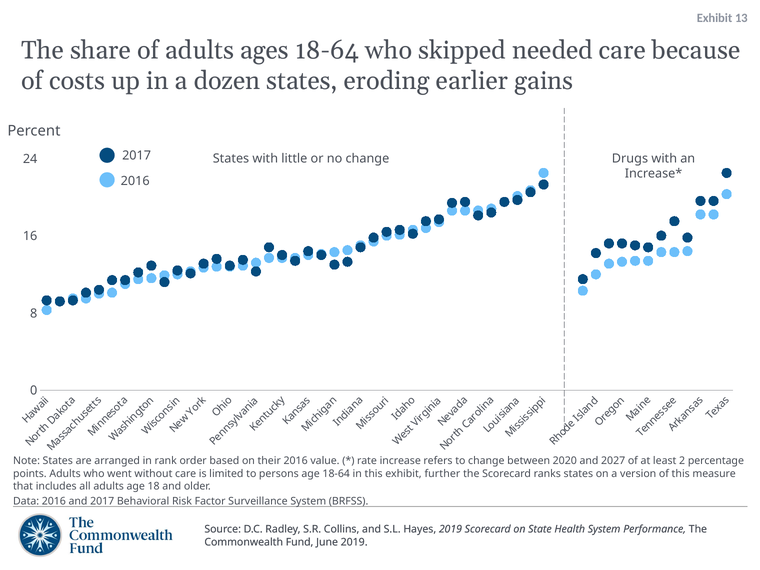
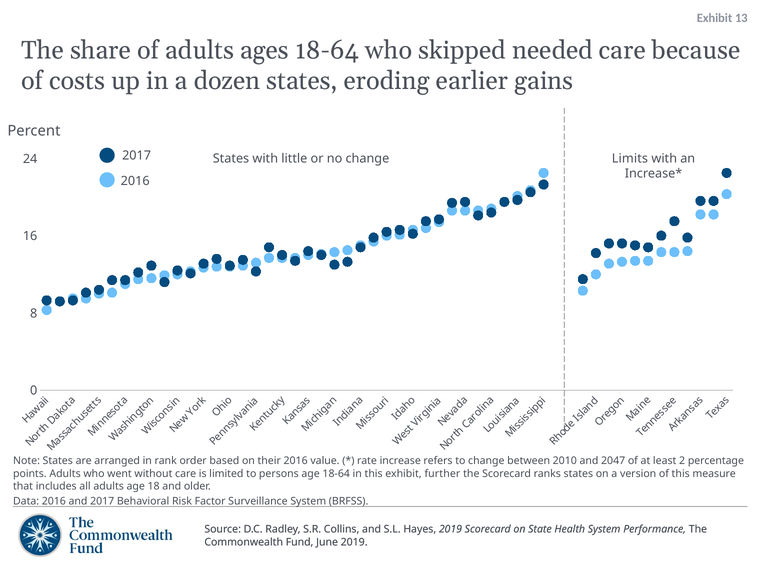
Drugs: Drugs -> Limits (630, 158)
2020: 2020 -> 2010 (565, 461)
2027: 2027 -> 2047 (613, 461)
